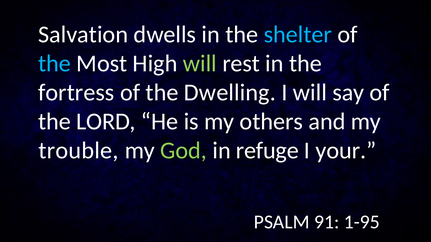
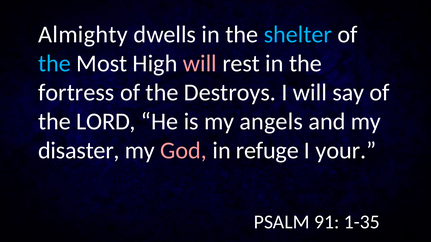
Salvation: Salvation -> Almighty (83, 34)
will colour: light green -> pink (200, 64)
Dwelling: Dwelling -> Destroys (230, 93)
others: others -> angels (271, 122)
trouble: trouble -> disaster (79, 151)
God colour: light green -> pink (184, 151)
1-95: 1-95 -> 1-35 (362, 222)
